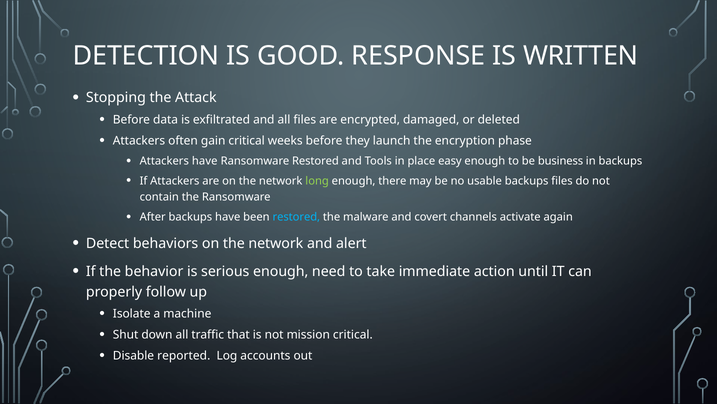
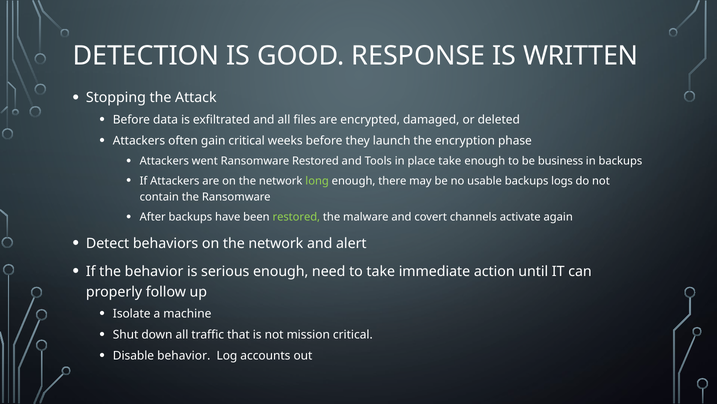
Attackers have: have -> went (205, 161)
place easy: easy -> take (450, 161)
backups files: files -> logs (562, 181)
restored colour: light blue -> light green (296, 217)
Disable reported: reported -> behavior (184, 355)
